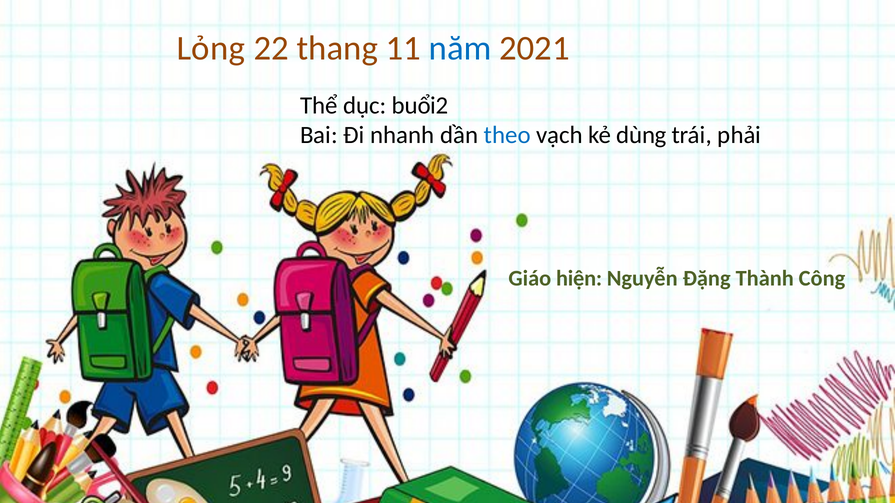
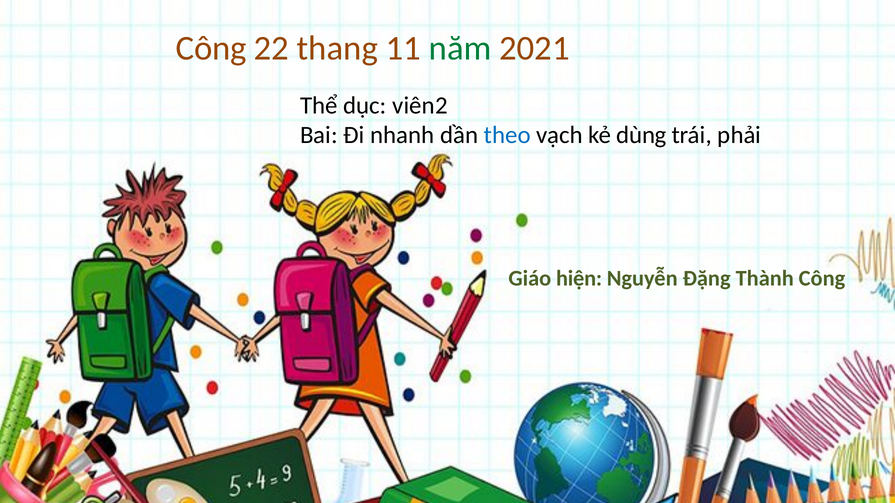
Lỏng: Lỏng -> Công (211, 48)
năm colour: blue -> green (460, 48)
buổi2: buổi2 -> viên2 (420, 105)
